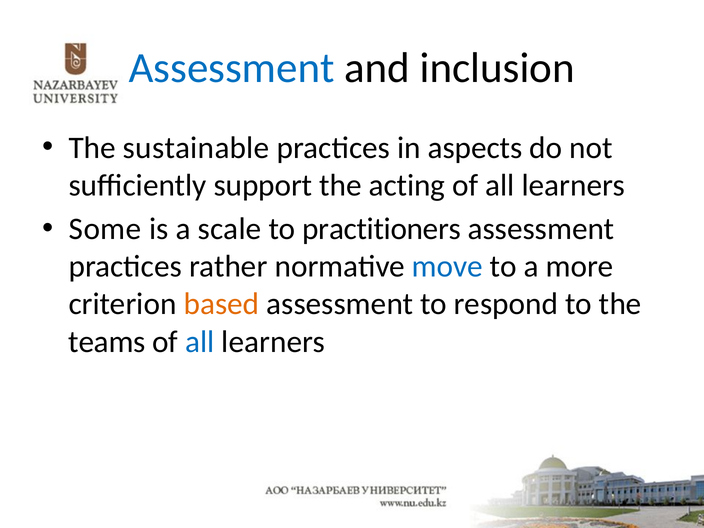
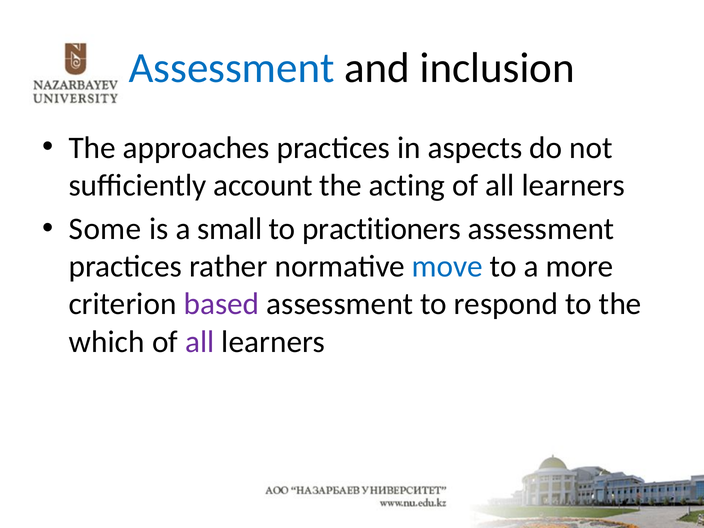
sustainable: sustainable -> approaches (196, 148)
support: support -> account (263, 185)
scale: scale -> small (230, 229)
based colour: orange -> purple (221, 304)
teams: teams -> which (107, 342)
all colour: blue -> purple (200, 342)
